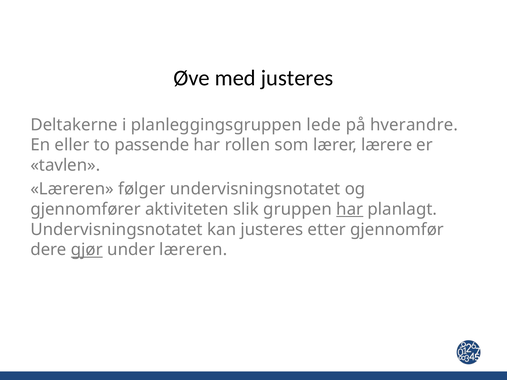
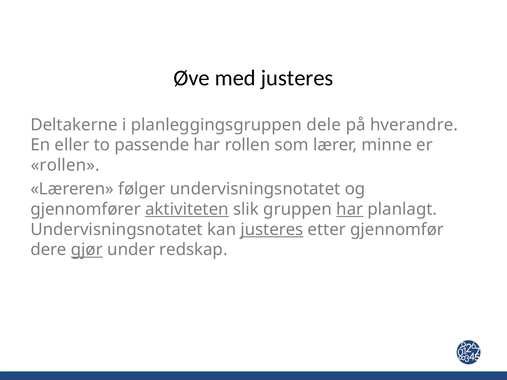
lede: lede -> dele (324, 125)
lærere: lærere -> minne (387, 145)
tavlen: tavlen -> rollen (65, 165)
aktiviteten underline: none -> present (187, 209)
justeres underline: none -> present (272, 230)
under læreren: læreren -> redskap (193, 250)
